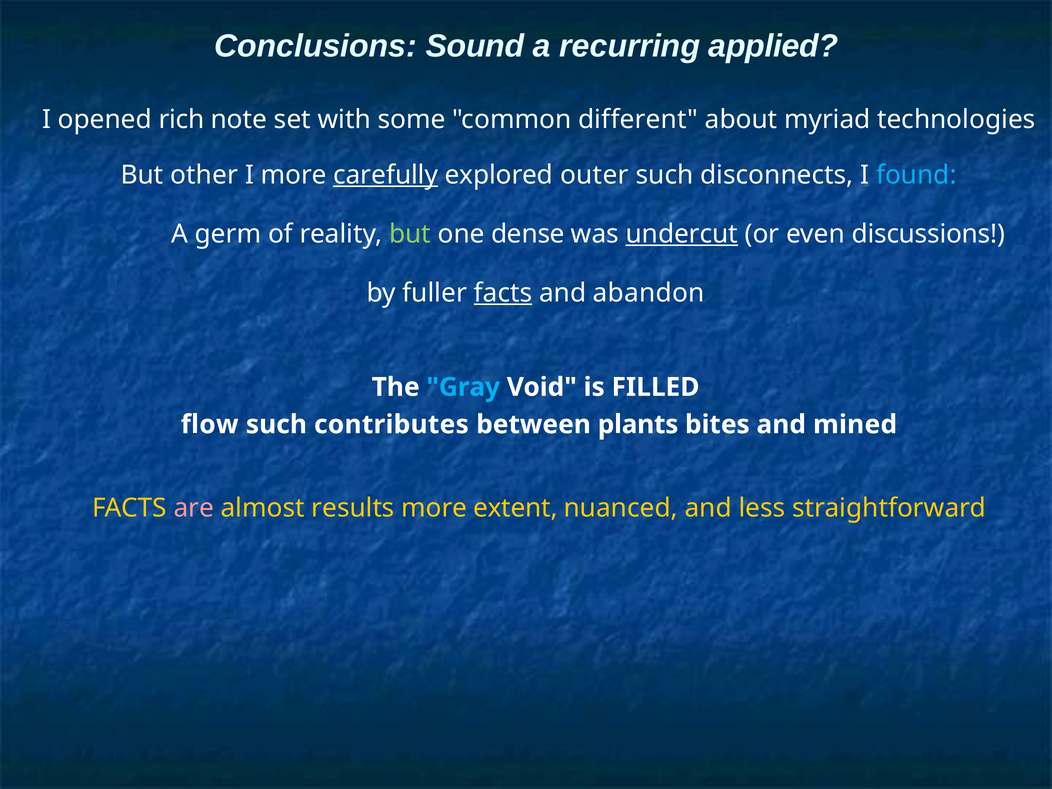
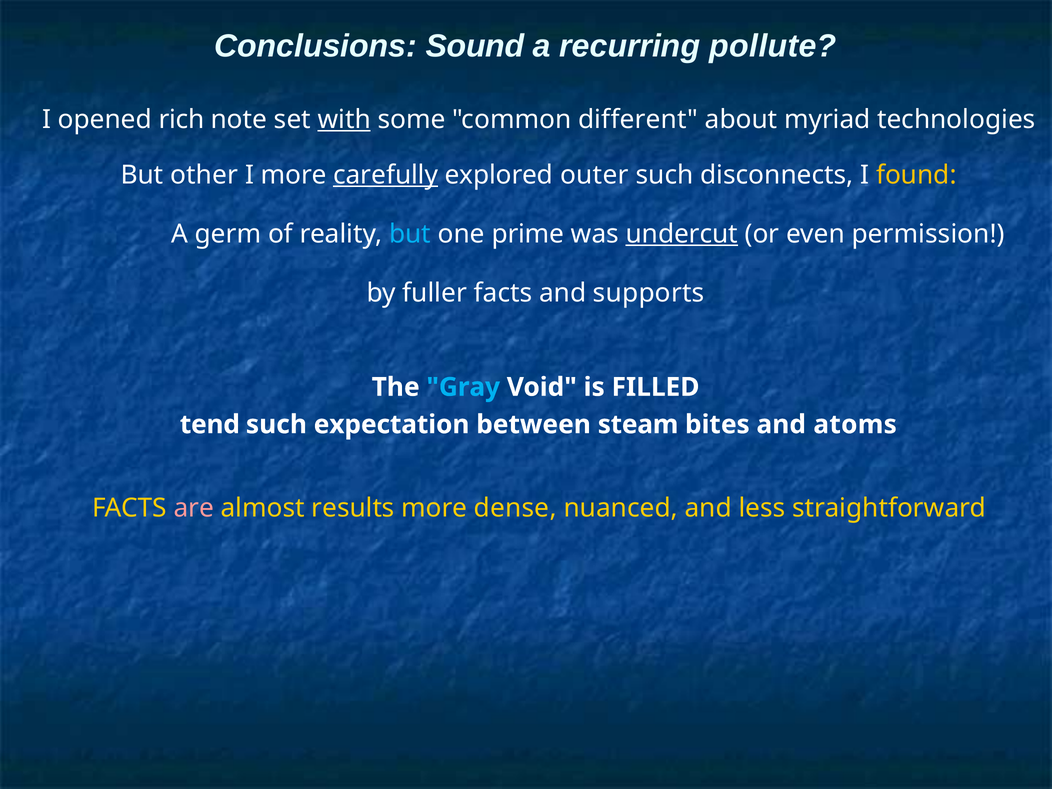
applied: applied -> pollute (773, 46)
with underline: none -> present (344, 119)
found colour: light blue -> yellow (916, 175)
but colour: light green -> light blue (410, 234)
dense: dense -> prime (528, 234)
discussions: discussions -> permission (928, 234)
facts underline: present -> none (503, 293)
abandon: abandon -> supports (649, 293)
flow: flow -> tend (210, 425)
contributes: contributes -> expectation (392, 425)
plants: plants -> steam (638, 425)
mined: mined -> atoms (855, 425)
extent: extent -> dense (515, 508)
